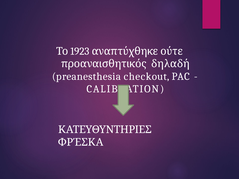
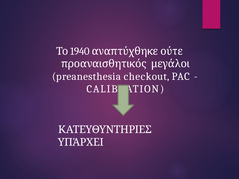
1923: 1923 -> 1940 (80, 51)
δηλαδή: δηλαδή -> μεγάλοι (171, 64)
ΦΡΈΣΚΑ: ΦΡΈΣΚΑ -> ΥΠΆΡΧΕΙ (81, 143)
